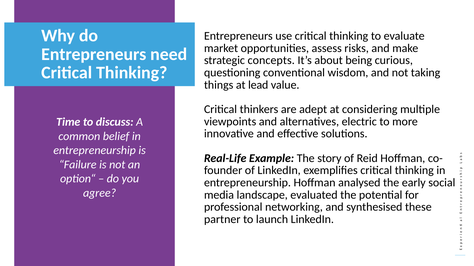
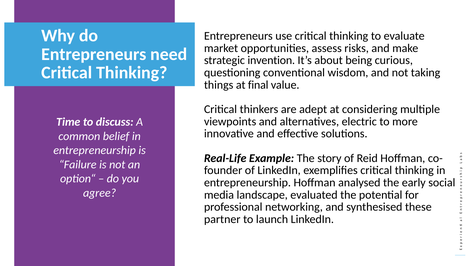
concepts: concepts -> invention (271, 61)
lead: lead -> final (258, 85)
